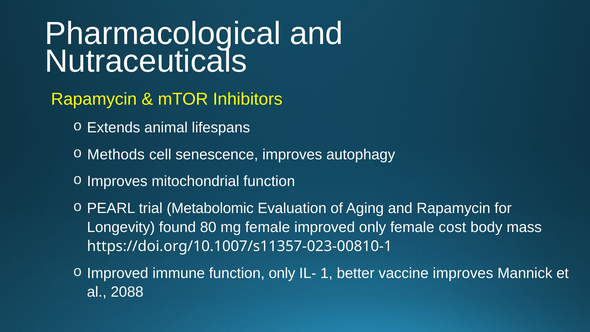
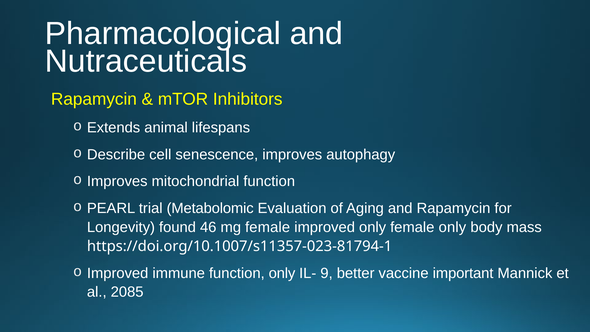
Methods: Methods -> Describe (116, 154)
80: 80 -> 46 (208, 227)
female cost: cost -> only (452, 227)
https://doi.org/10.1007/s11357-023-00810-1: https://doi.org/10.1007/s11357-023-00810-1 -> https://doi.org/10.1007/s11357-023-81794-1 (240, 246)
1: 1 -> 9 (327, 273)
vaccine improves: improves -> important (463, 273)
2088: 2088 -> 2085 (127, 292)
